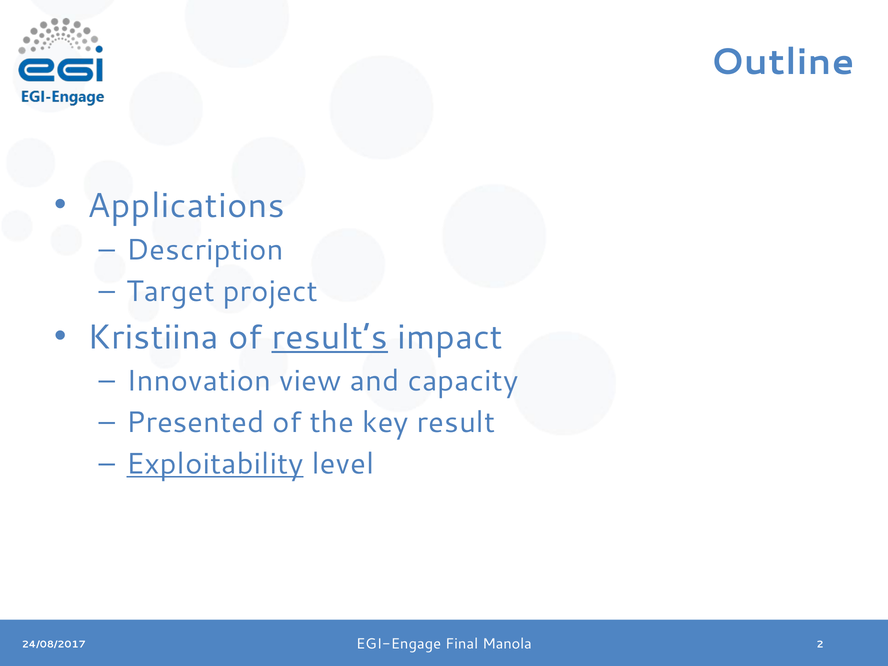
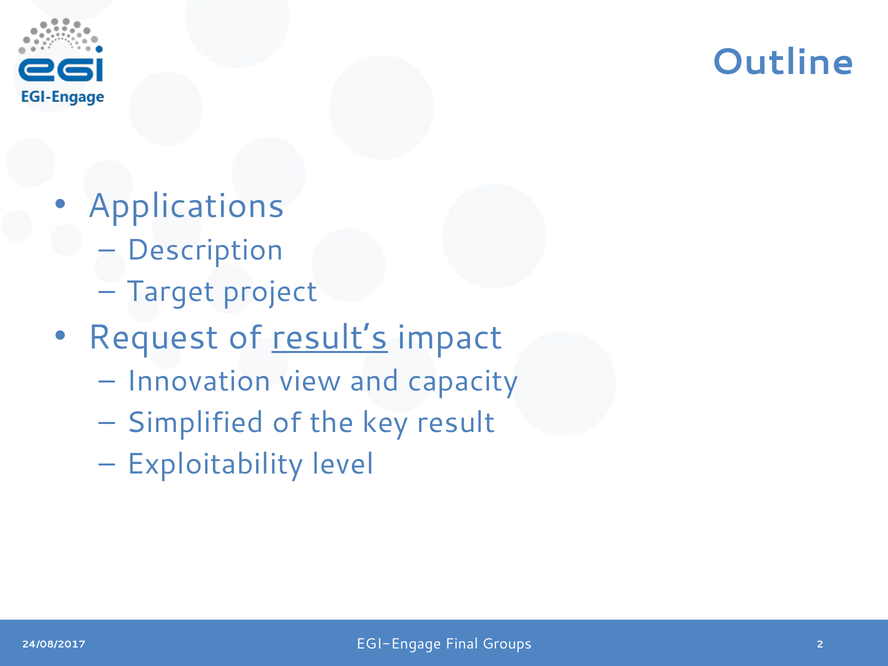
Kristiina: Kristiina -> Request (153, 337)
Presented: Presented -> Simplified (195, 423)
Exploitability underline: present -> none (215, 464)
Manola: Manola -> Groups (507, 644)
